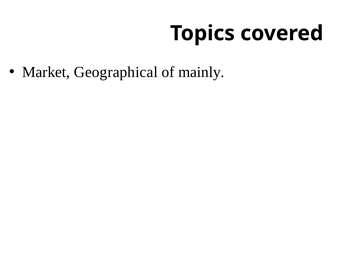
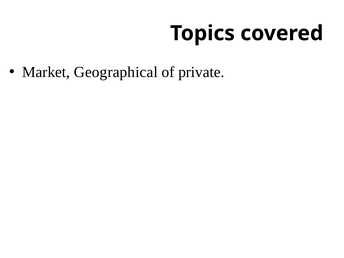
mainly: mainly -> private (201, 72)
